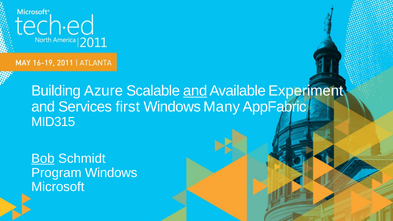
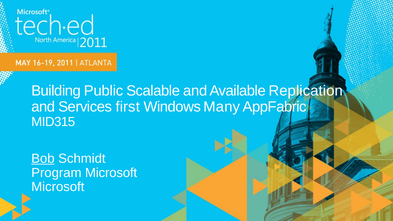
Azure: Azure -> Public (104, 91)
and underline: present -> none (195, 91)
Experiment: Experiment -> Replication (306, 91)
Program Windows: Windows -> Microsoft (111, 173)
